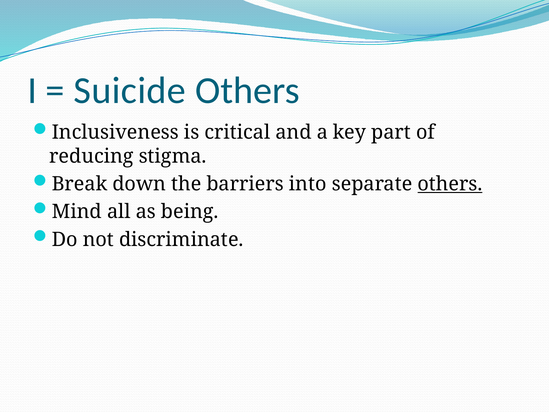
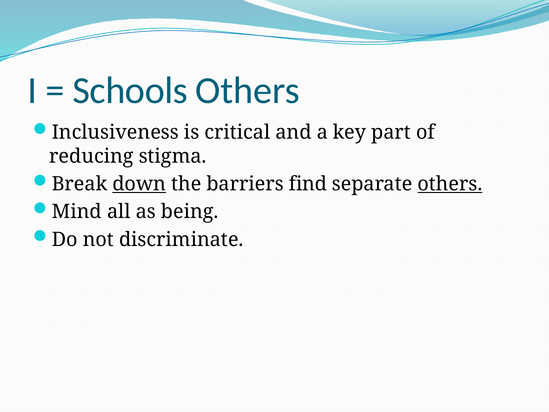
Suicide: Suicide -> Schools (130, 91)
down underline: none -> present (139, 184)
into: into -> find (308, 184)
